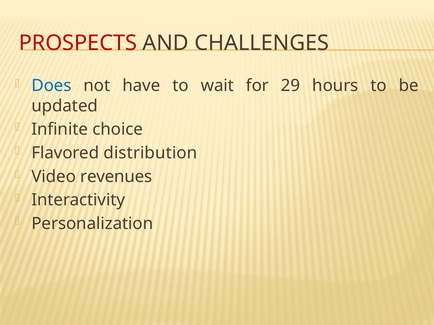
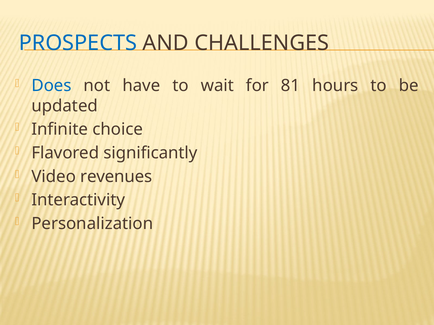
PROSPECTS colour: red -> blue (78, 43)
29: 29 -> 81 (291, 86)
distribution: distribution -> significantly (151, 153)
